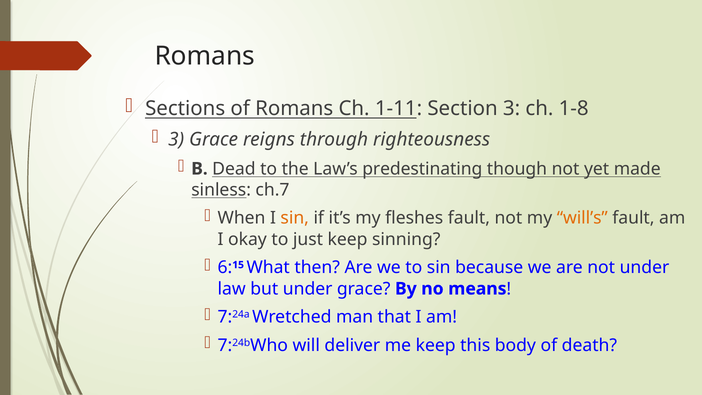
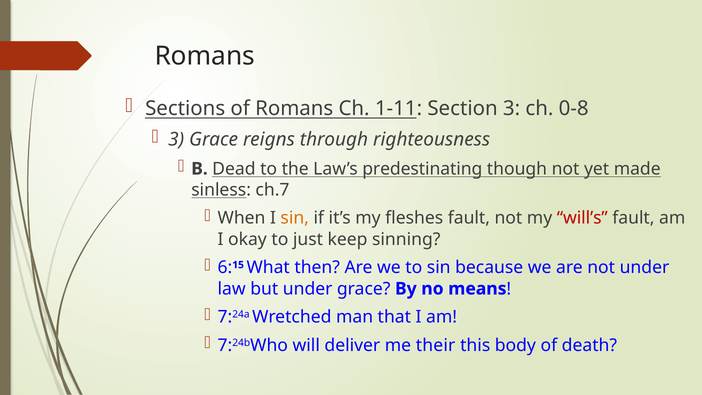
1-8: 1-8 -> 0-8 (574, 109)
will’s colour: orange -> red (582, 218)
me keep: keep -> their (436, 345)
